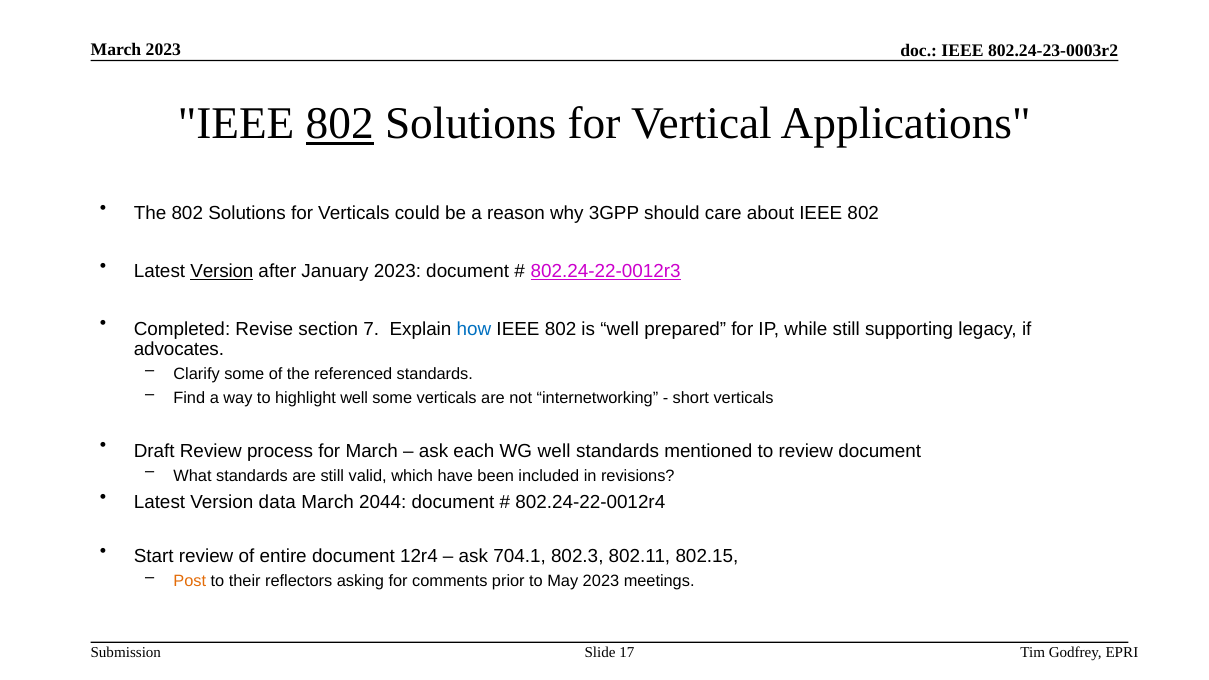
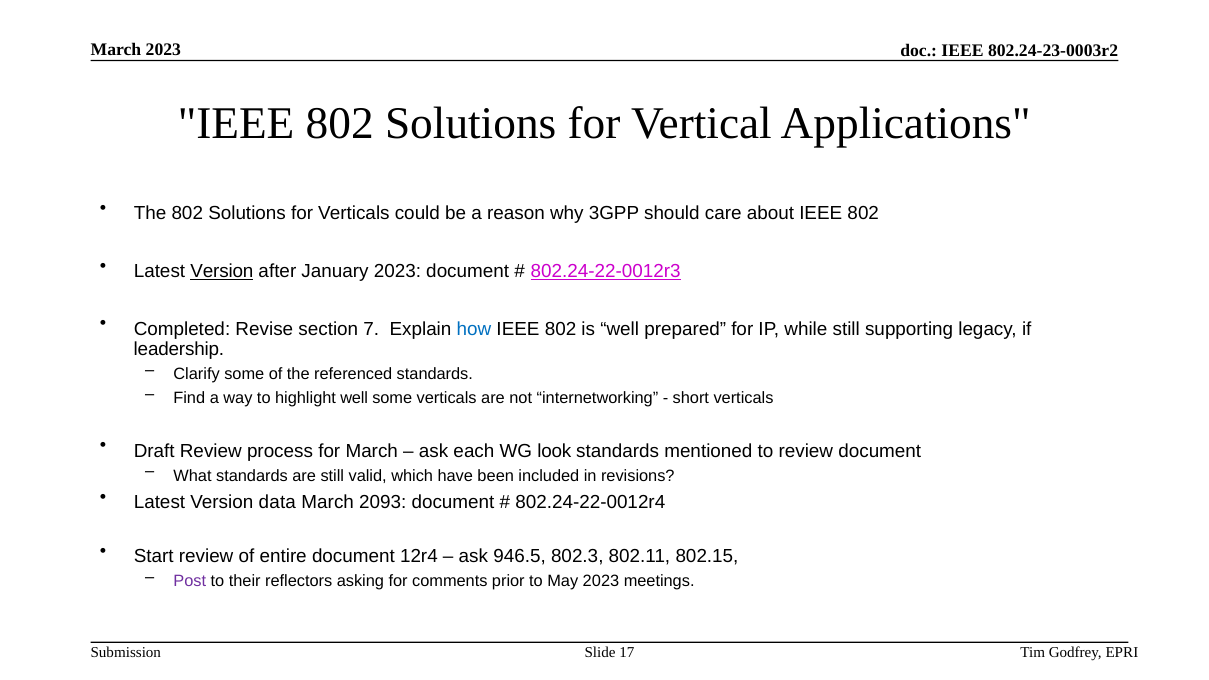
802 underline: present -> none (340, 124)
advocates: advocates -> leadership (179, 349)
WG well: well -> look (554, 451)
2044: 2044 -> 2093 (383, 503)
704.1: 704.1 -> 946.5 (520, 556)
Post colour: orange -> purple (190, 582)
